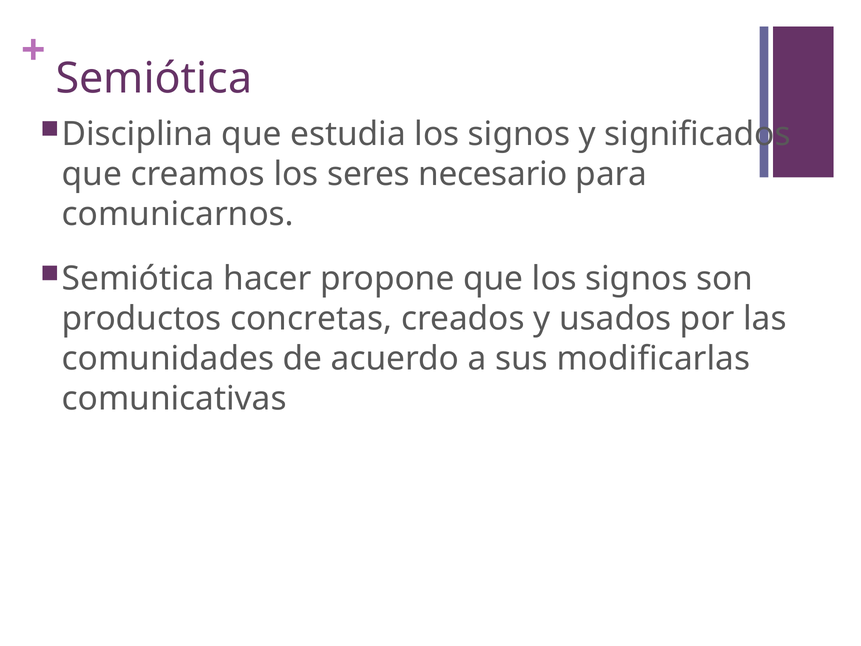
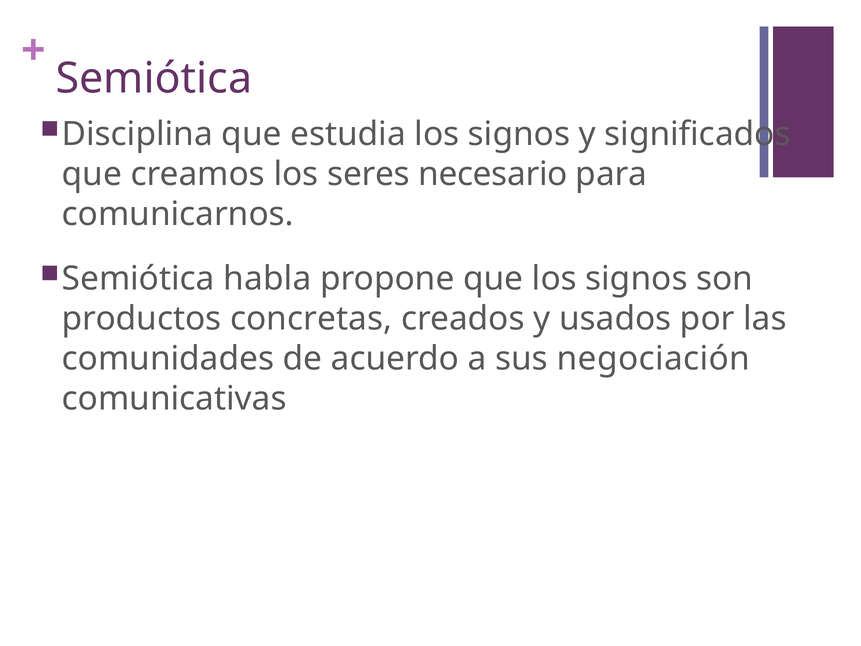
hacer: hacer -> habla (267, 278)
modificarlas: modificarlas -> negociación (653, 359)
